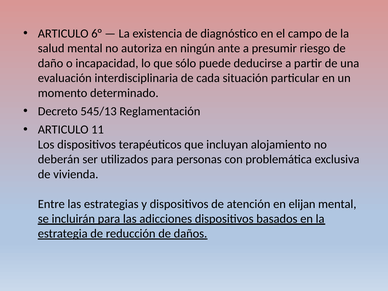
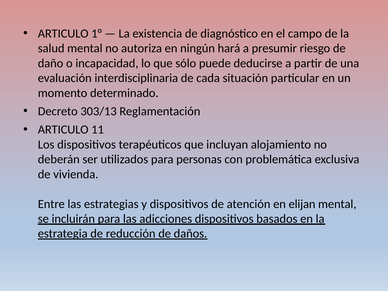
6°: 6° -> 1° (97, 34)
ante: ante -> hará (229, 48)
545/13: 545/13 -> 303/13 (99, 111)
